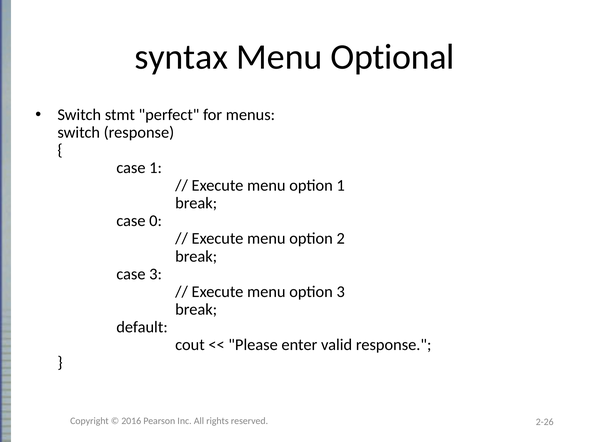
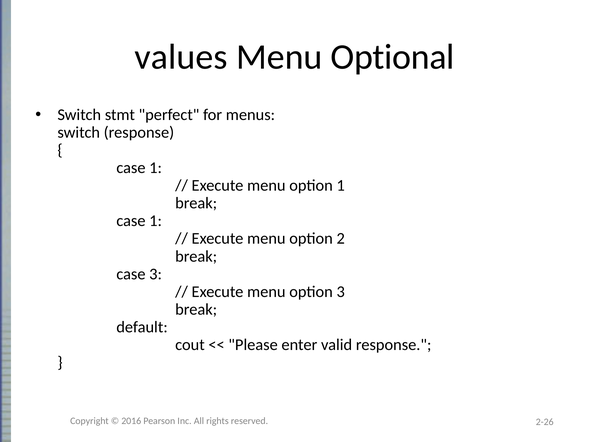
syntax: syntax -> values (181, 57)
0: 0 -> 1 (156, 221)
